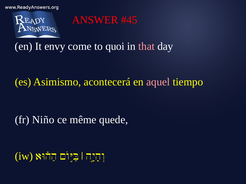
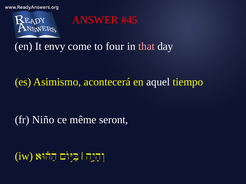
quoi: quoi -> four (115, 46)
aquel colour: pink -> white (158, 82)
quede: quede -> seront (114, 120)
